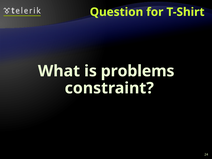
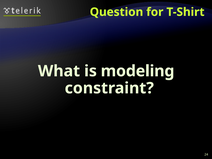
problems: problems -> modeling (138, 71)
